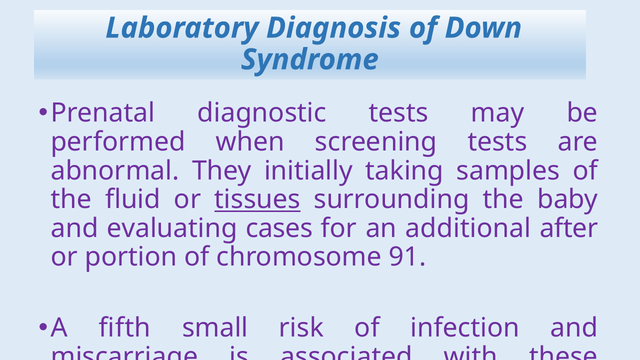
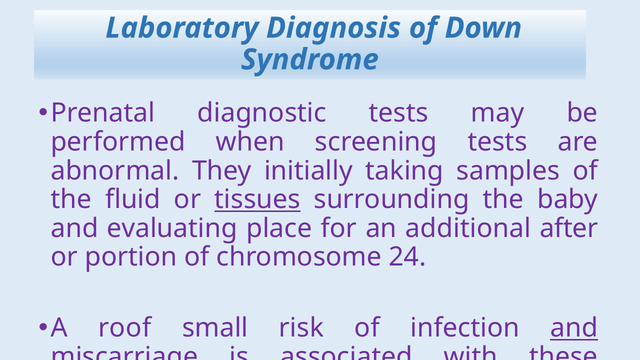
cases: cases -> place (279, 228)
91: 91 -> 24 (408, 257)
fifth: fifth -> roof (125, 328)
and underline: none -> present (574, 328)
